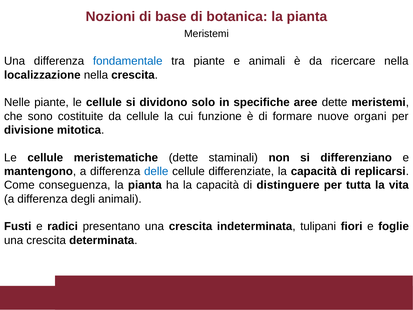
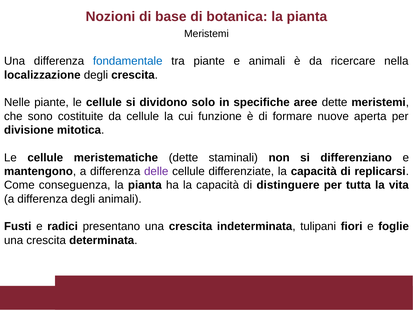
localizzazione nella: nella -> degli (96, 75)
organi: organi -> aperta (370, 116)
delle colour: blue -> purple (156, 171)
